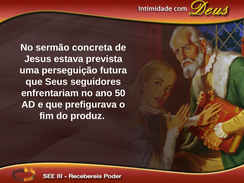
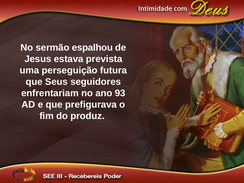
concreta: concreta -> espalhou (92, 48)
50: 50 -> 93 (120, 93)
